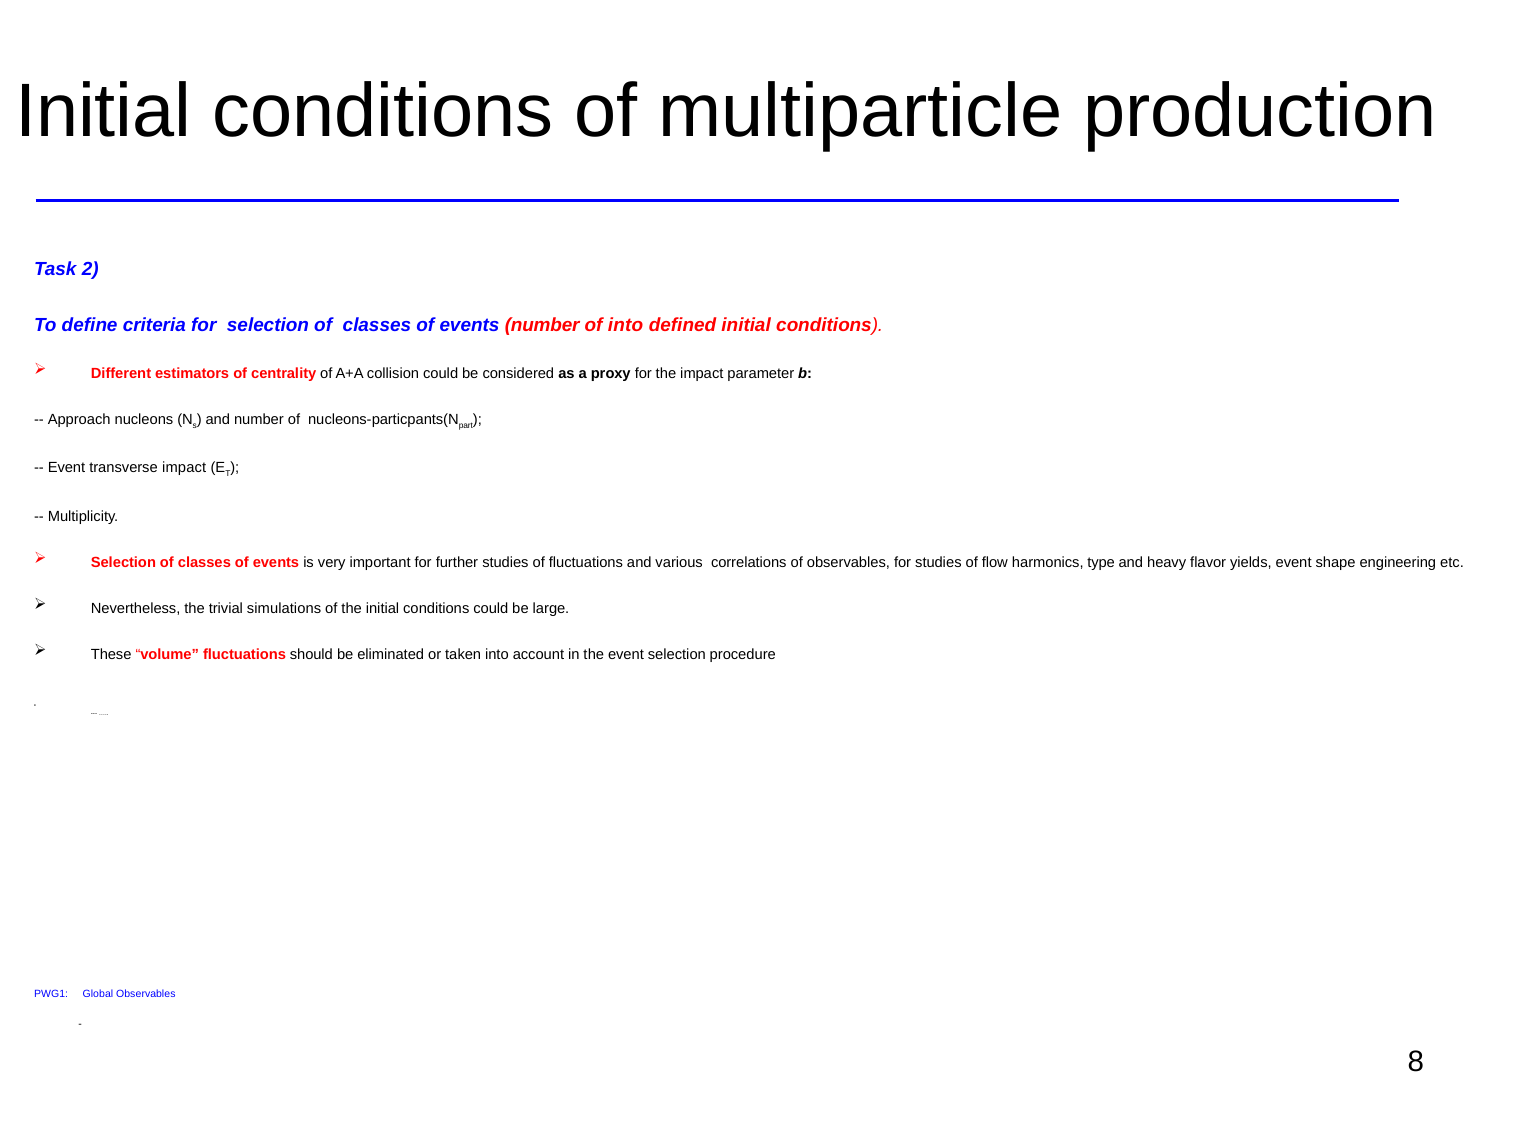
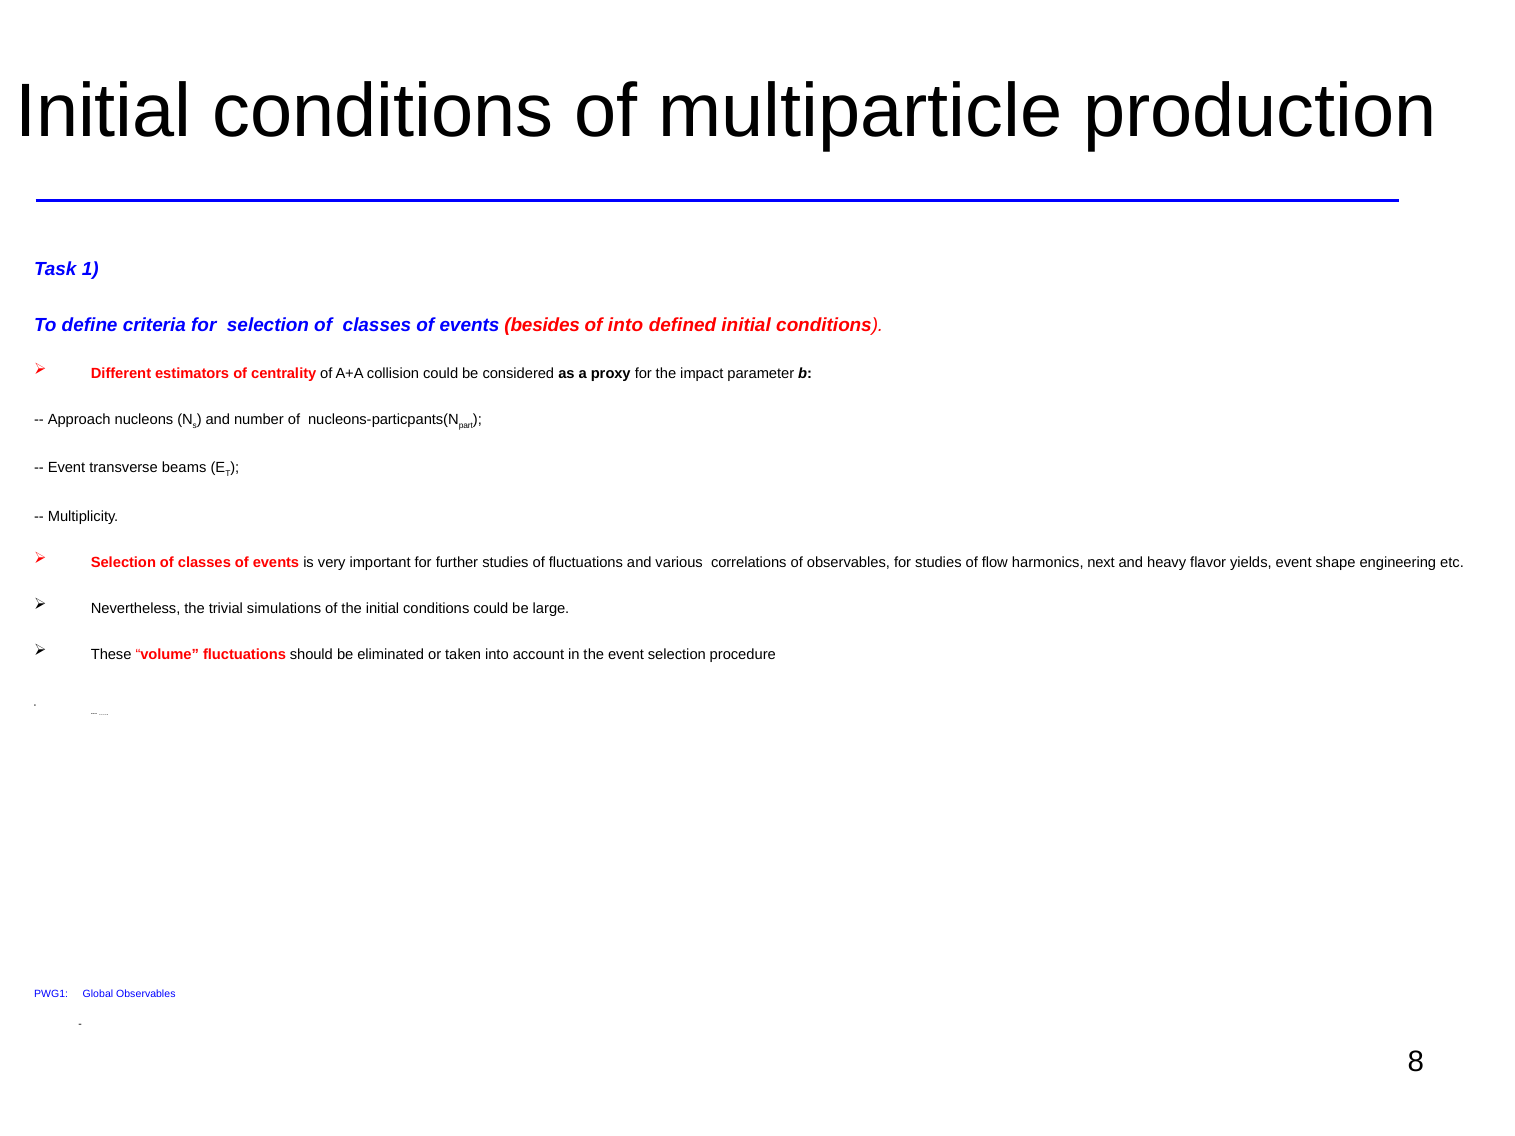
2: 2 -> 1 (90, 269)
events number: number -> besides (542, 326)
transverse impact: impact -> beams (184, 468)
type: type -> next (1101, 562)
